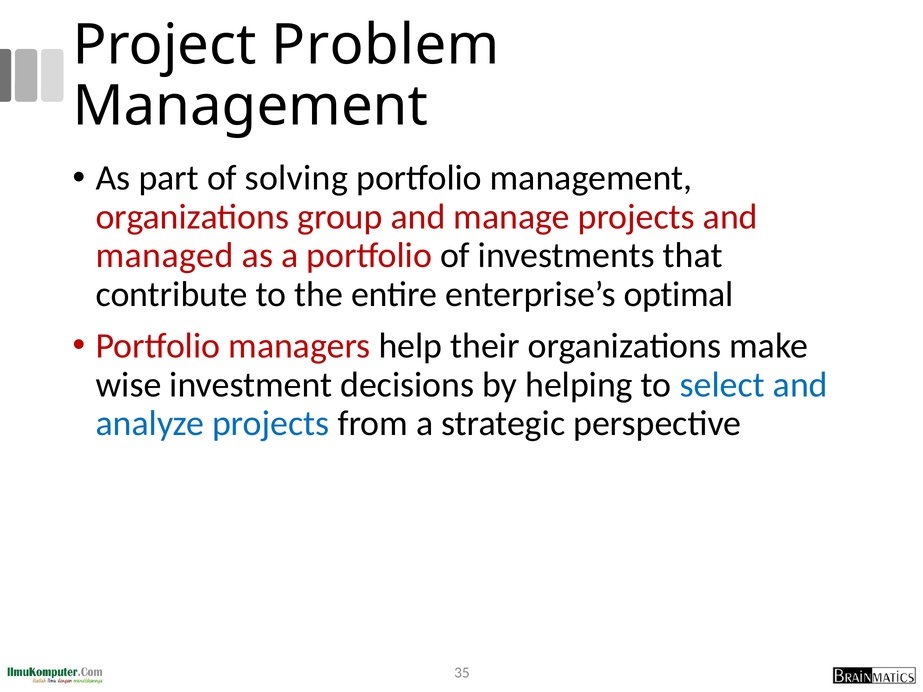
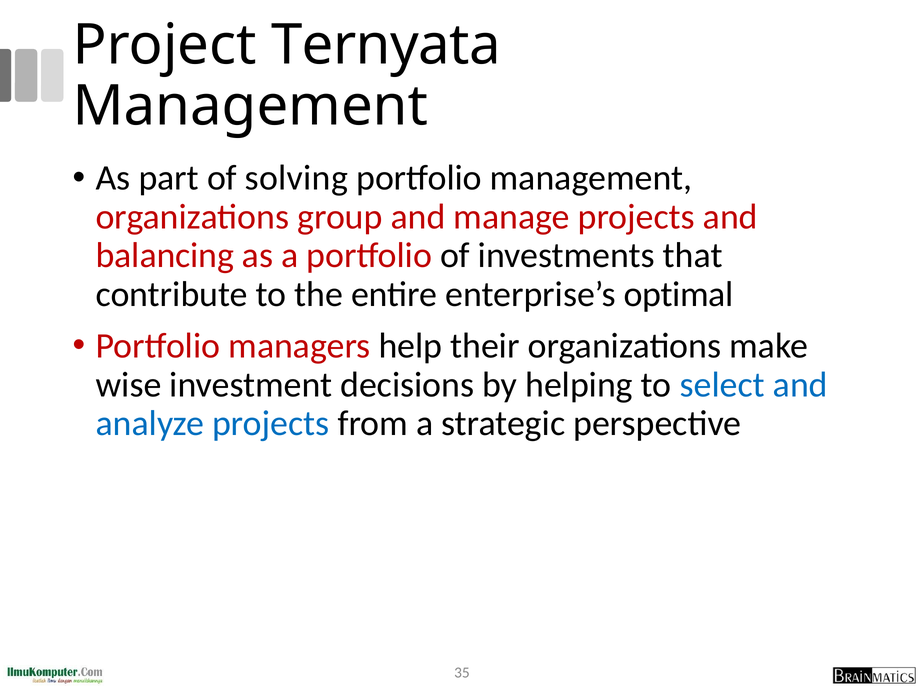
Problem: Problem -> Ternyata (386, 45)
managed: managed -> balancing (165, 256)
